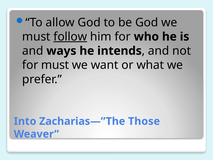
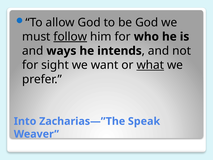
for must: must -> sight (55, 65)
what underline: none -> present (150, 65)
Those: Those -> Speak (144, 121)
